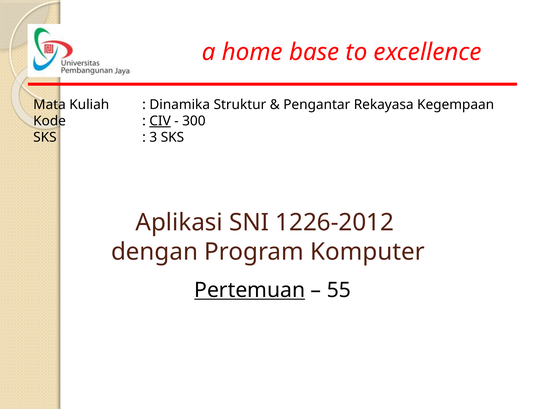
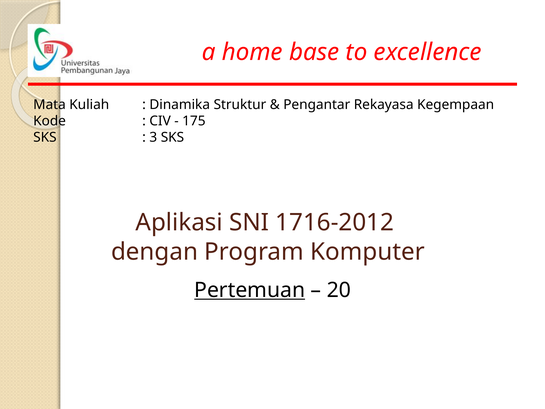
CIV underline: present -> none (160, 121)
300: 300 -> 175 (194, 121)
1226-2012: 1226-2012 -> 1716-2012 (335, 222)
55: 55 -> 20 (339, 290)
